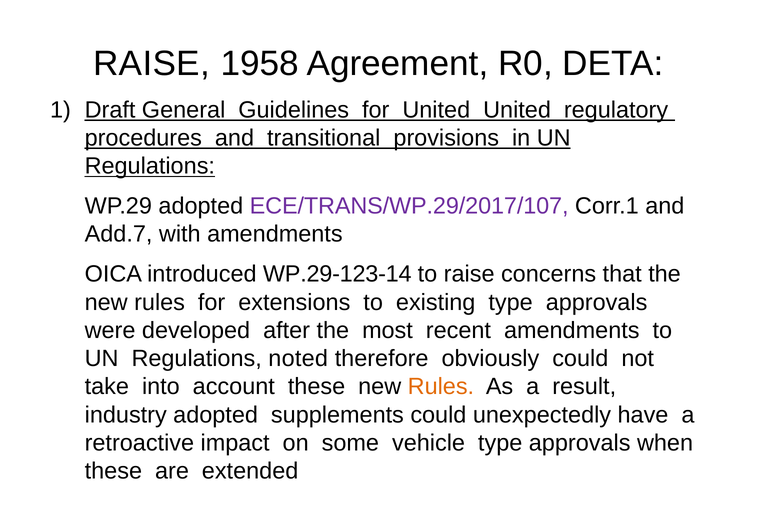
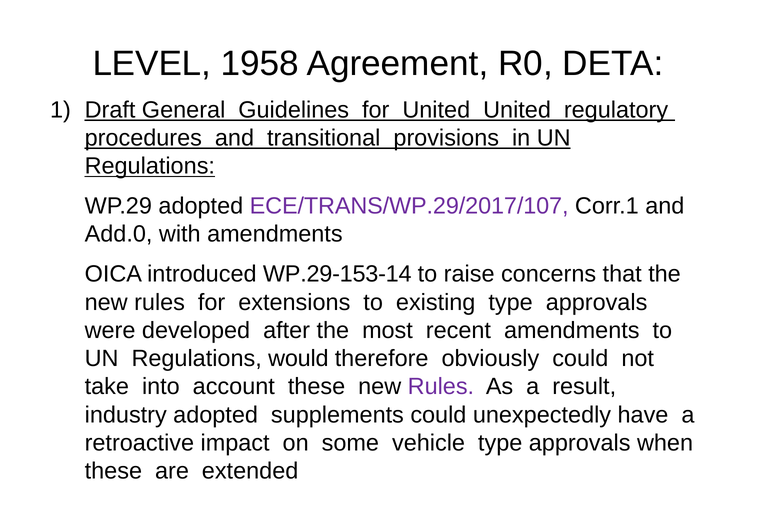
RAISE: RAISE -> LEVEL (152, 64)
Add.7: Add.7 -> Add.0 (119, 234)
WP.29-123-14: WP.29-123-14 -> WP.29-153-14 (337, 274)
noted: noted -> would (298, 358)
Rules colour: orange -> purple (441, 386)
